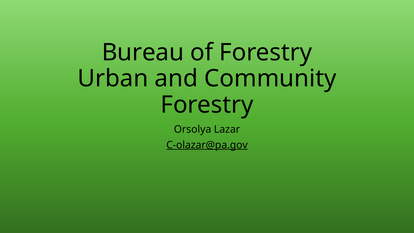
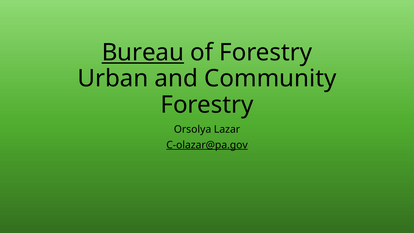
Bureau underline: none -> present (143, 53)
